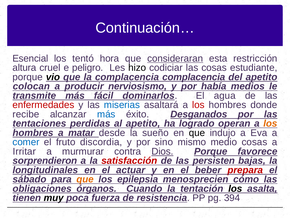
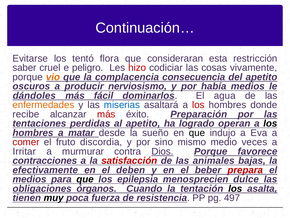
Esencial: Esencial -> Evitarse (30, 58)
hora: hora -> flora (109, 58)
consideraran underline: present -> none (175, 58)
altura: altura -> saber (24, 68)
hizo colour: black -> red (137, 68)
estudiante: estudiante -> vivamente (254, 68)
vio colour: black -> orange (53, 77)
complacencia complacencia: complacencia -> consecuencia (194, 77)
colocan: colocan -> oscuros (31, 86)
transmite: transmite -> dándoles (34, 95)
enfermedades colour: red -> orange (43, 105)
más colour: blue -> red (106, 114)
Desganados: Desganados -> Preparación (199, 114)
los colour: orange -> black (270, 123)
comer colour: blue -> red (26, 142)
medio cosas: cosas -> veces (254, 142)
sorprendieron: sorprendieron -> contracciones (45, 160)
persisten: persisten -> animales (214, 160)
longitudinales: longitudinales -> efectivamente (45, 170)
actuar: actuar -> deben (131, 170)
sábado: sábado -> medios (29, 179)
que colour: orange -> black (85, 179)
cómo: cómo -> dulce (246, 179)
394: 394 -> 497 (232, 198)
